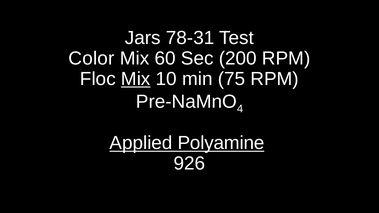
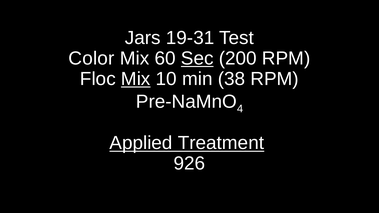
78-31: 78-31 -> 19-31 (190, 38)
Sec underline: none -> present (197, 58)
75: 75 -> 38 (231, 79)
Polyamine: Polyamine -> Treatment (221, 143)
